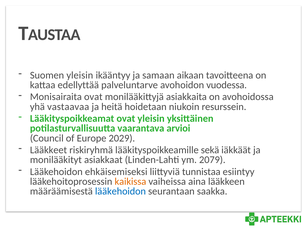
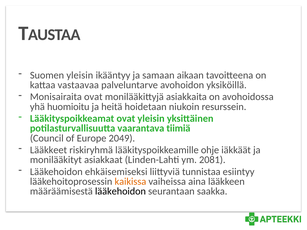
edellyttää: edellyttää -> vastaavaa (78, 85)
vuodessa: vuodessa -> yksiköillä (227, 85)
vastaavaa: vastaavaa -> huomioitu (68, 107)
arvioi: arvioi -> tiimiä (178, 128)
2029: 2029 -> 2049 (122, 138)
sekä: sekä -> ohje (210, 150)
2079: 2079 -> 2081 (212, 160)
lääkehoidon colour: blue -> black (120, 192)
